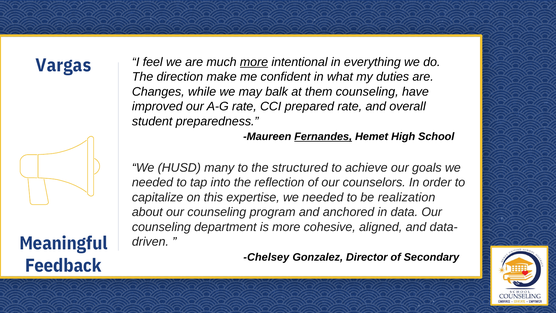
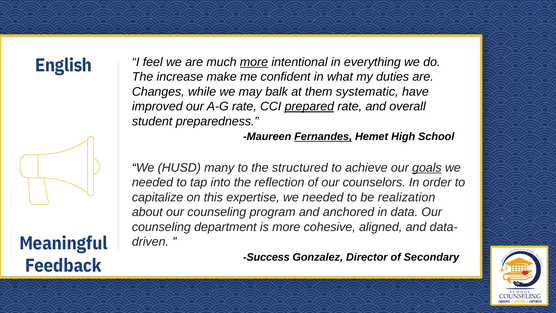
Vargas: Vargas -> English (64, 65)
direction: direction -> increase (180, 77)
them counseling: counseling -> systematic (367, 92)
prepared underline: none -> present (309, 106)
goals underline: none -> present (427, 168)
Chelsey: Chelsey -> Success (266, 257)
